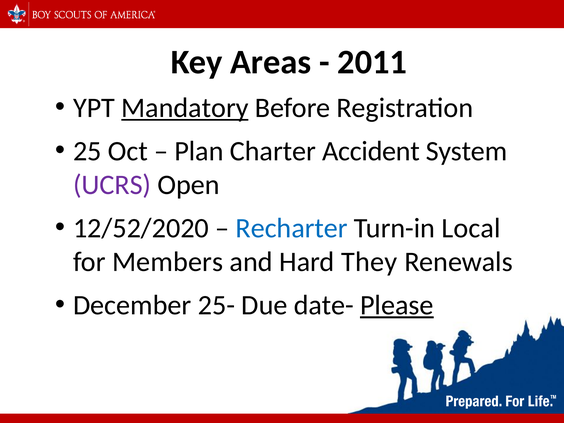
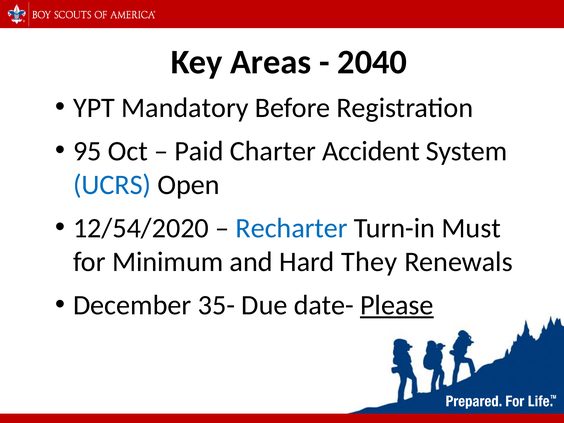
2011: 2011 -> 2040 (372, 62)
Mandatory underline: present -> none (185, 108)
25: 25 -> 95 (87, 151)
Plan: Plan -> Paid (199, 151)
UCRS colour: purple -> blue (112, 185)
12/52/2020: 12/52/2020 -> 12/54/2020 (141, 228)
Local: Local -> Must (471, 228)
Members: Members -> Minimum (168, 262)
25-: 25- -> 35- (216, 305)
